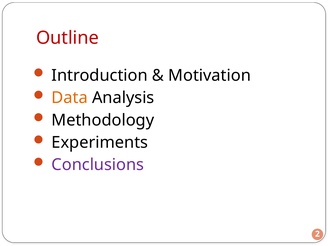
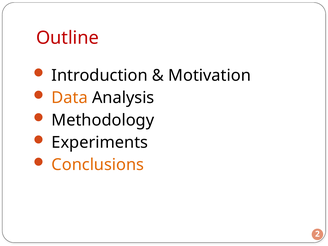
Conclusions colour: purple -> orange (98, 165)
